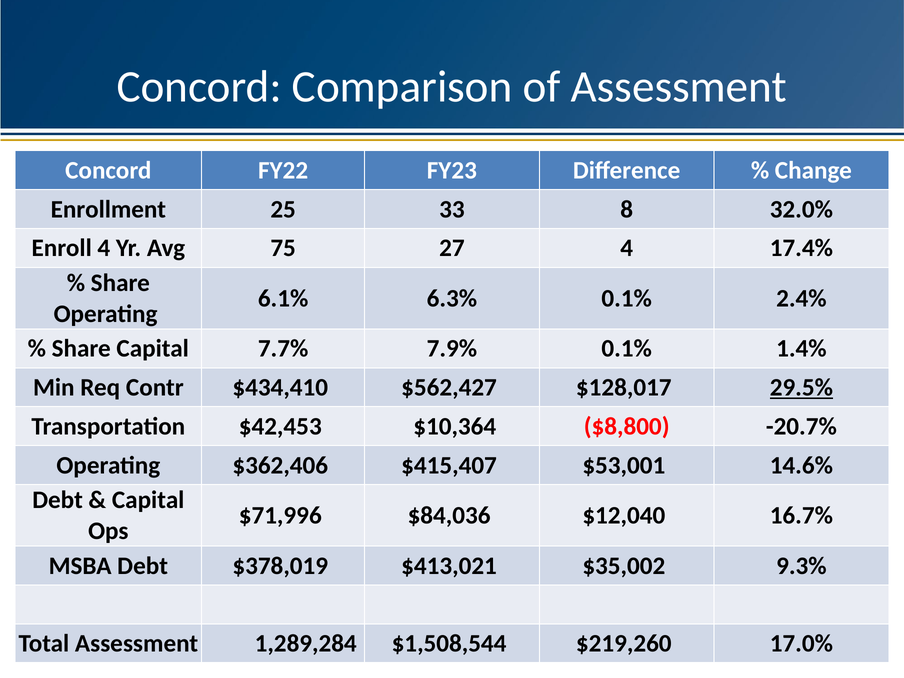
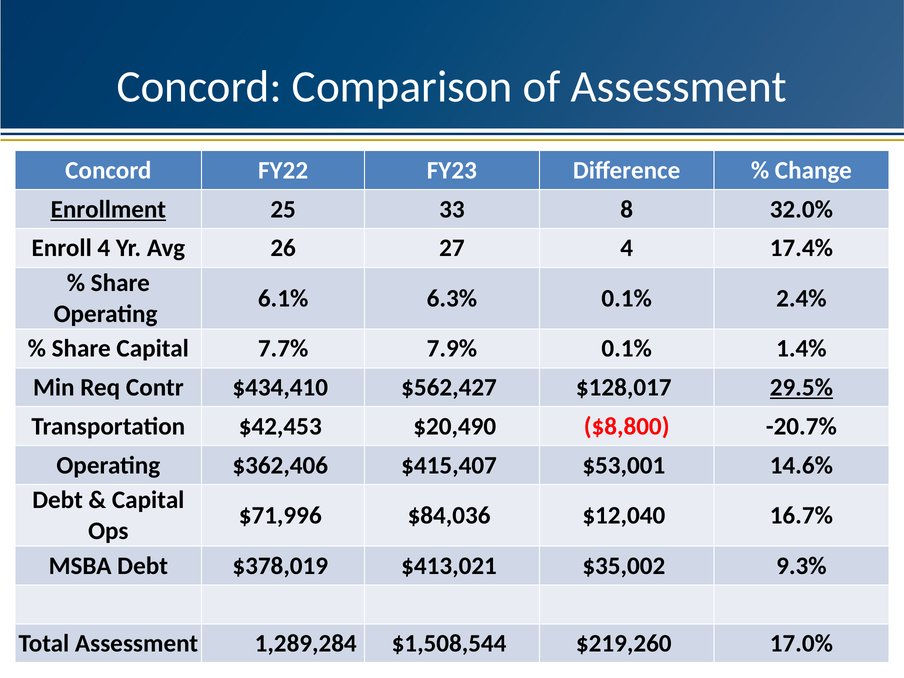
Enrollment underline: none -> present (108, 209)
75: 75 -> 26 (283, 248)
$10,364: $10,364 -> $20,490 (455, 426)
